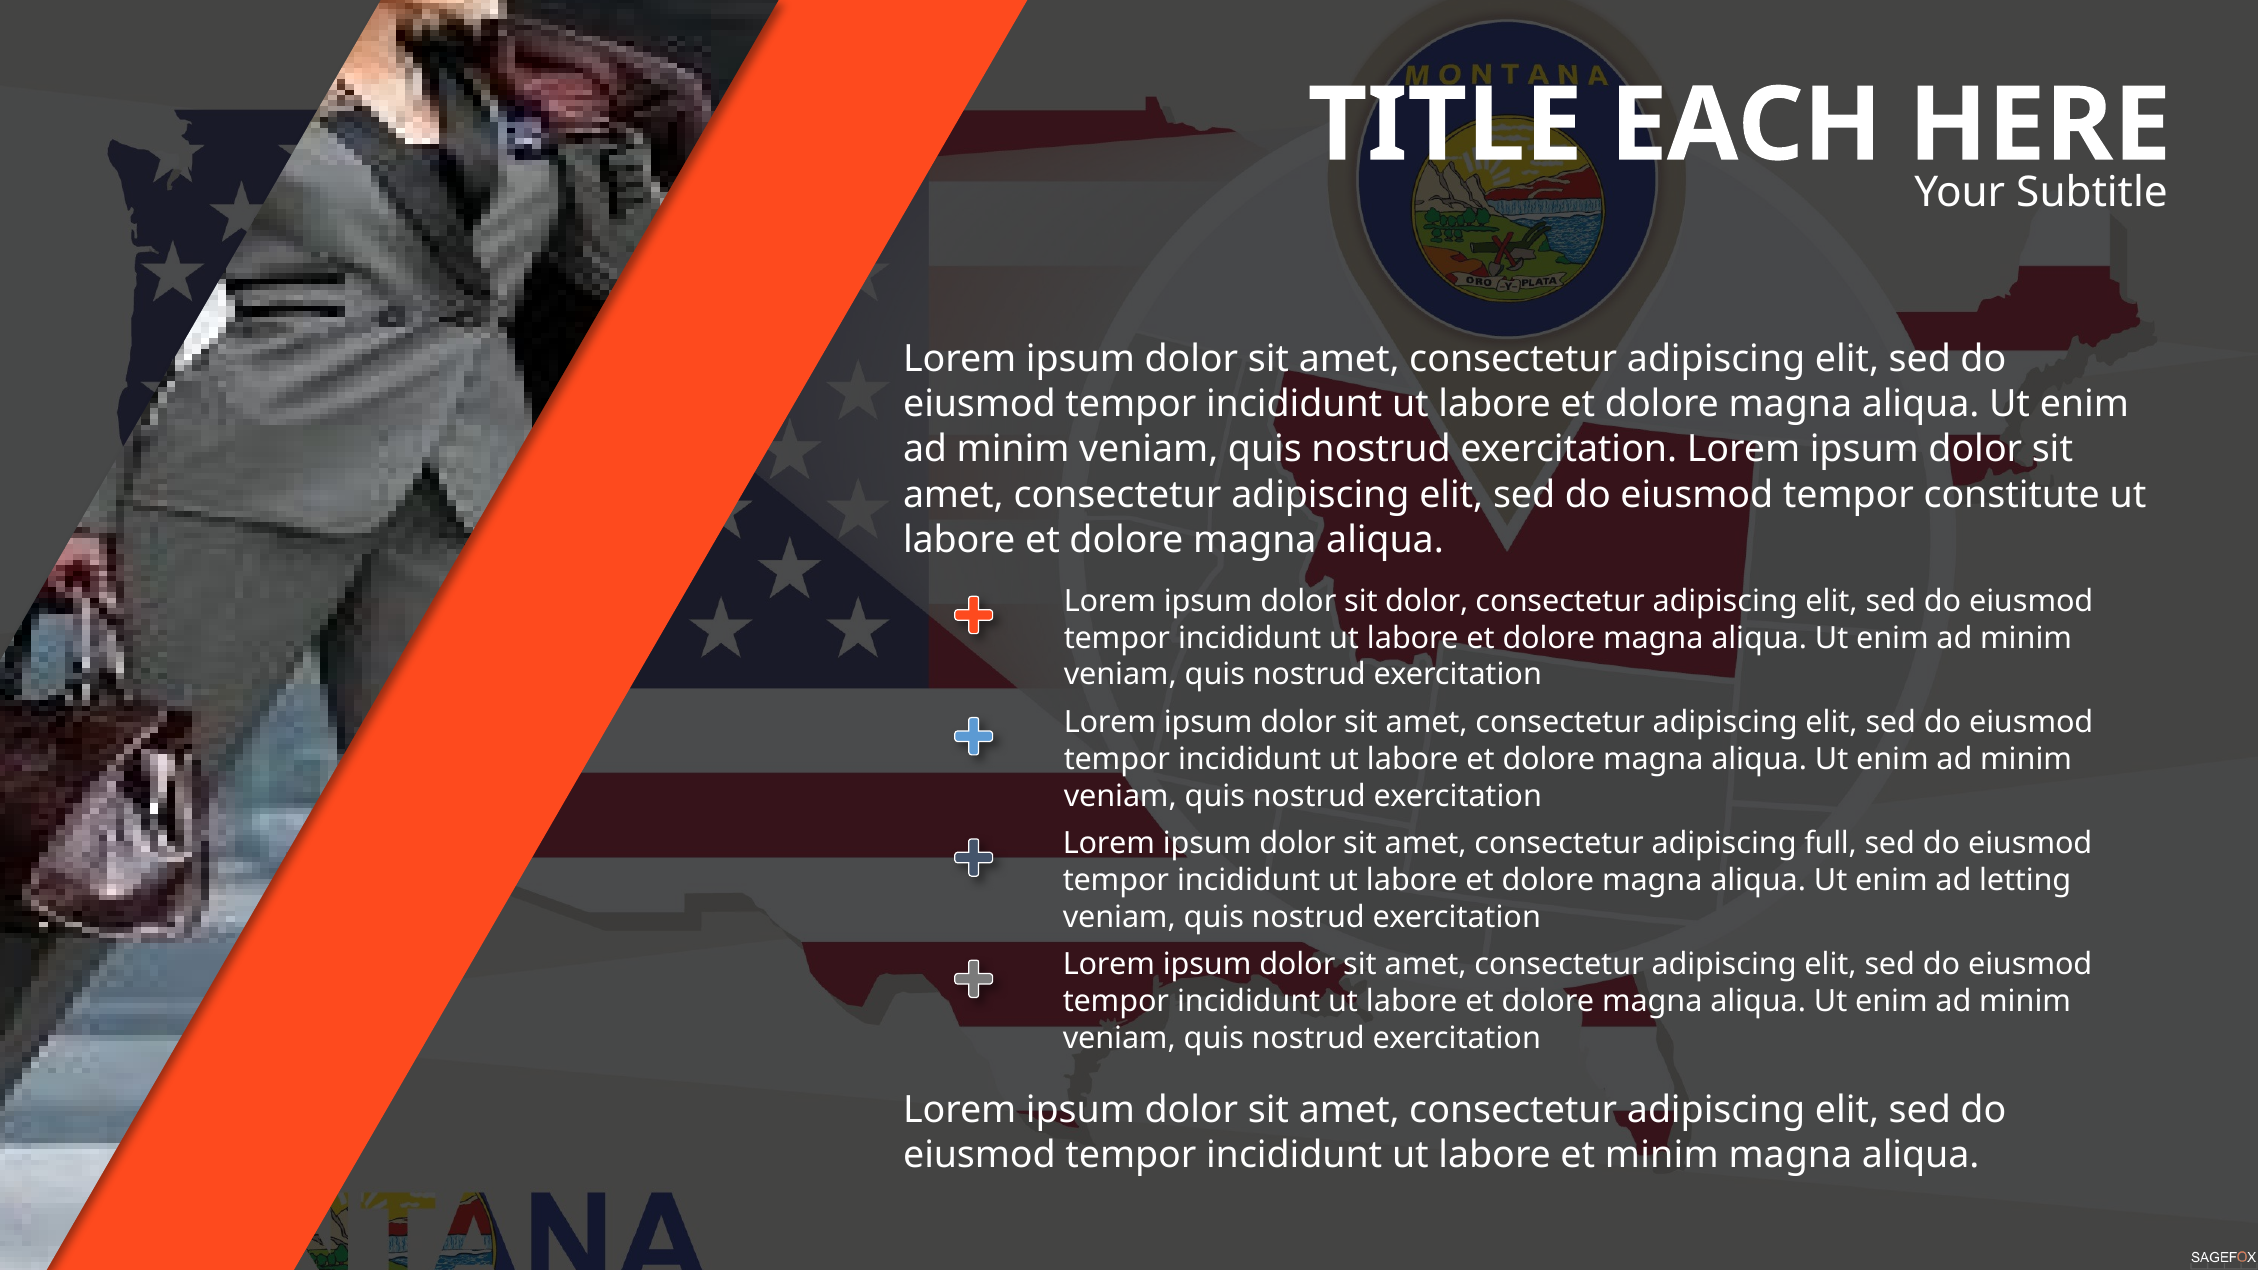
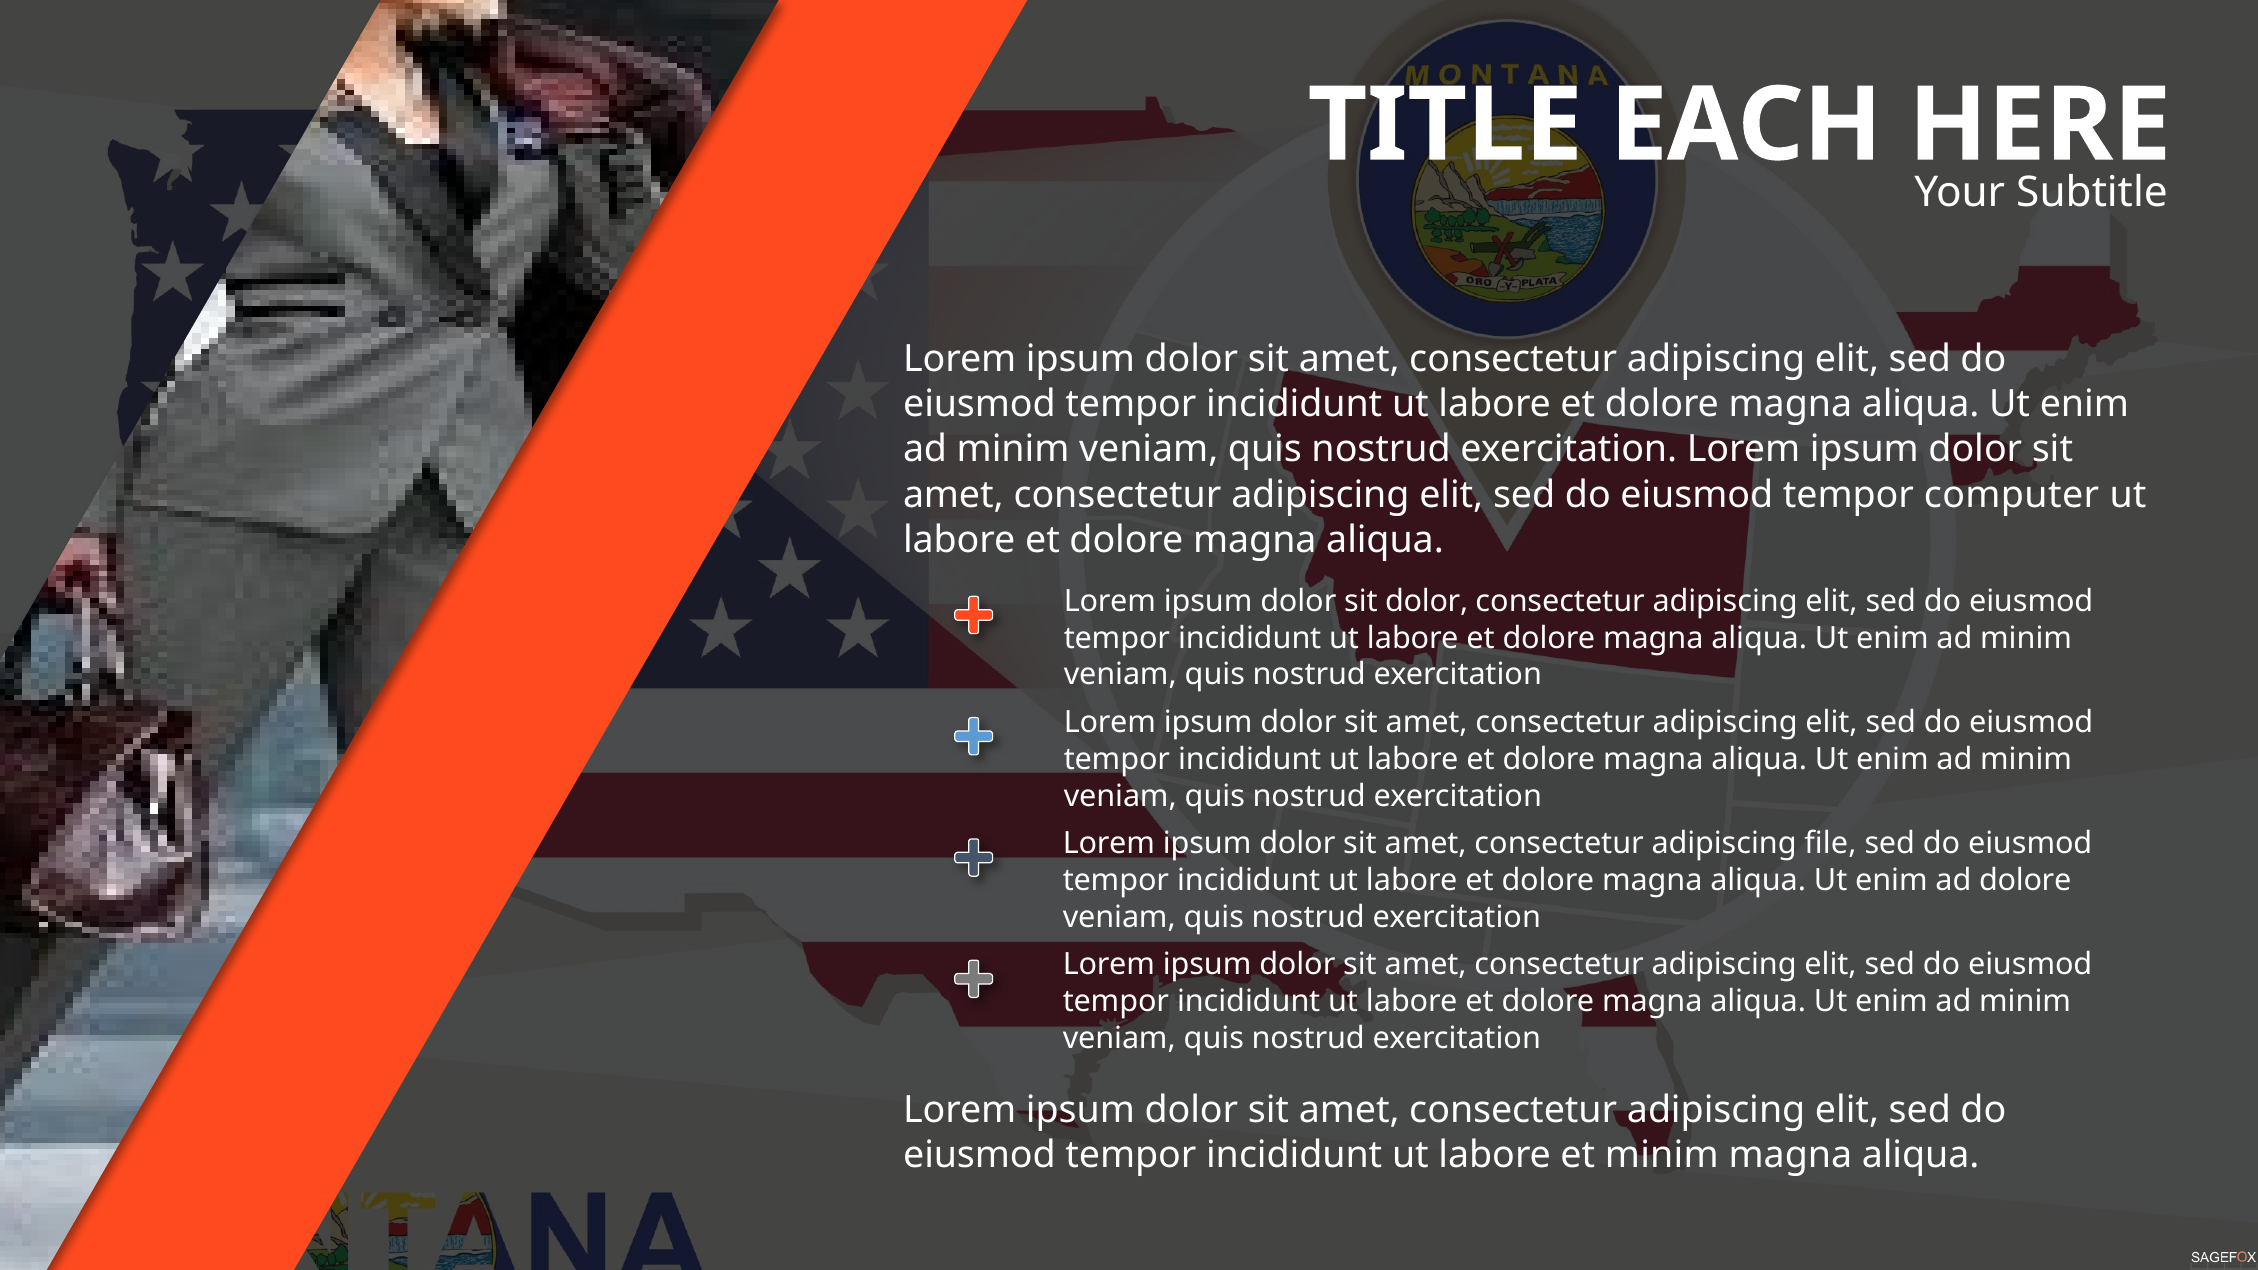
constitute: constitute -> computer (2012, 495)
full: full -> file (1830, 844)
ad letting: letting -> dolore (2025, 881)
